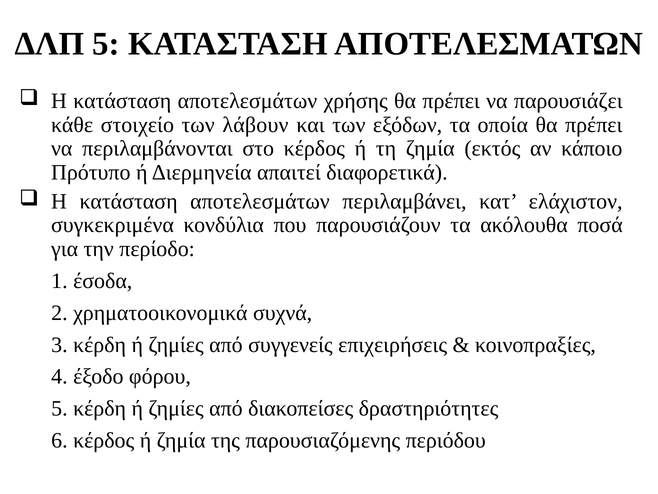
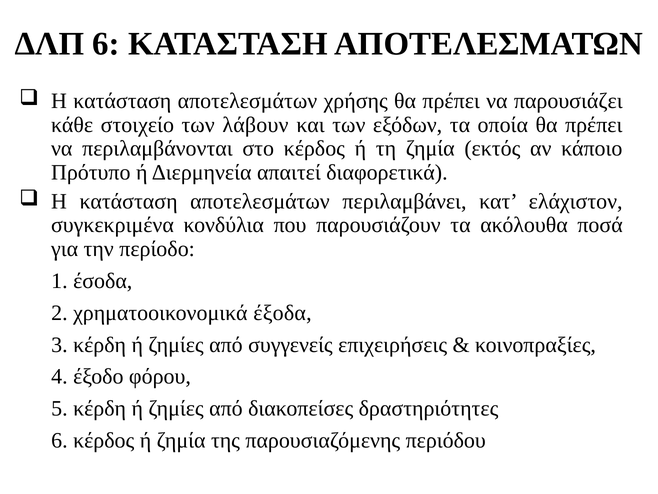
ΔΛΠ 5: 5 -> 6 (106, 44)
συχνά: συχνά -> έξοδα (283, 313)
